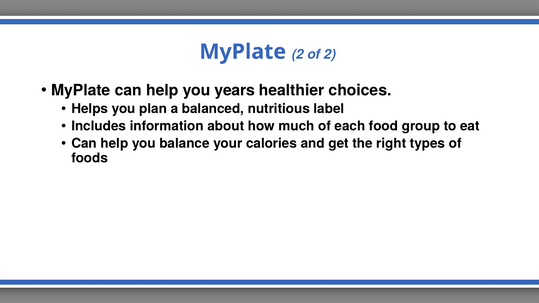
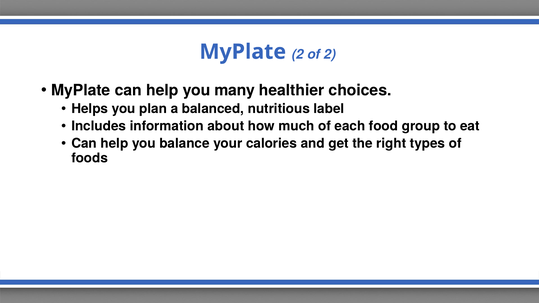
years: years -> many (235, 90)
